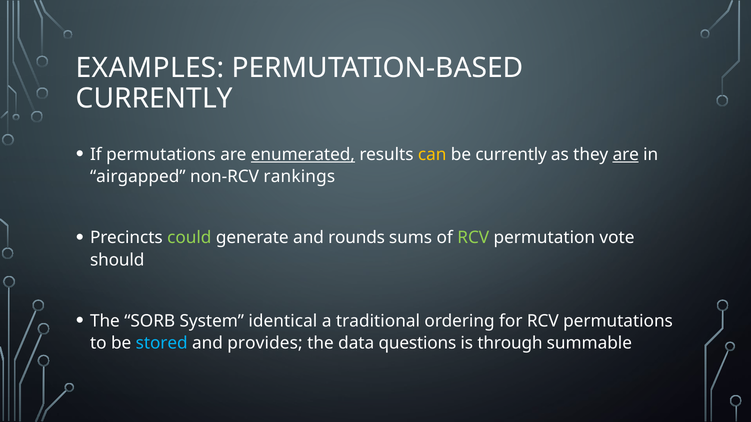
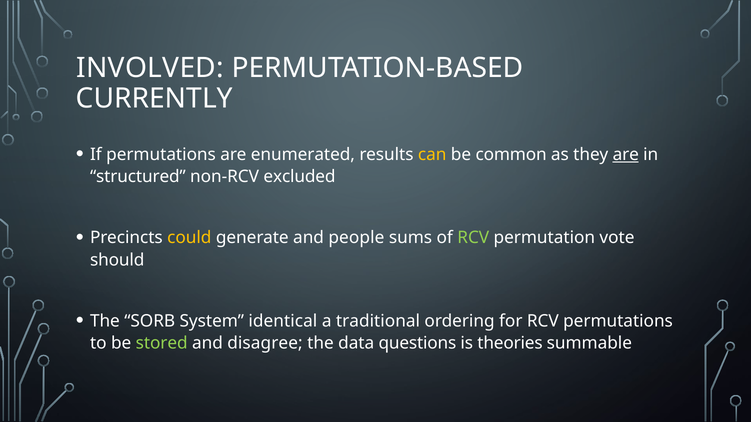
EXAMPLES: EXAMPLES -> INVOLVED (150, 68)
enumerated underline: present -> none (303, 155)
be currently: currently -> common (511, 155)
airgapped: airgapped -> structured (138, 177)
rankings: rankings -> excluded (299, 177)
could colour: light green -> yellow (189, 238)
rounds: rounds -> people (356, 238)
stored colour: light blue -> light green (162, 344)
provides: provides -> disagree (265, 344)
through: through -> theories (510, 344)
